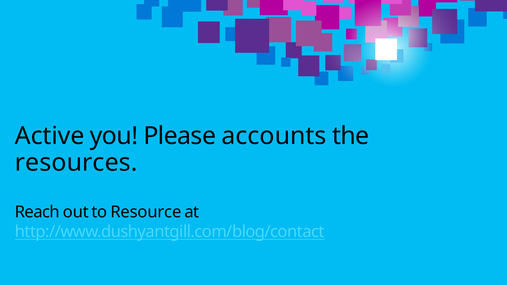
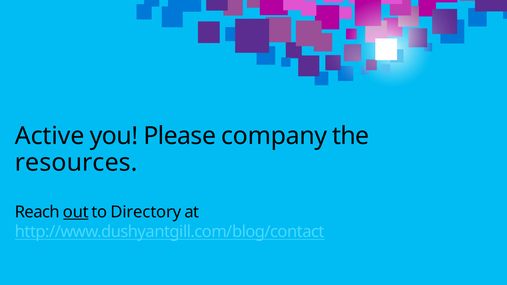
accounts: accounts -> company (274, 136)
out underline: none -> present (76, 212)
Resource: Resource -> Directory (146, 212)
